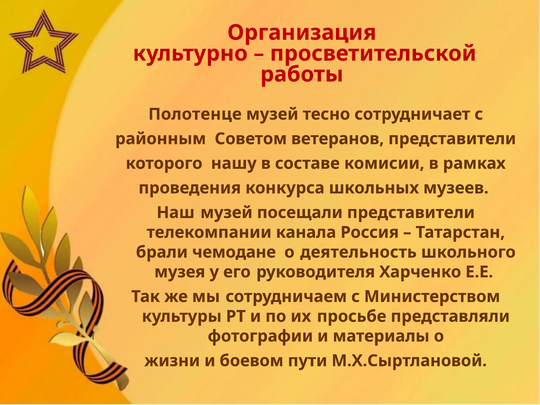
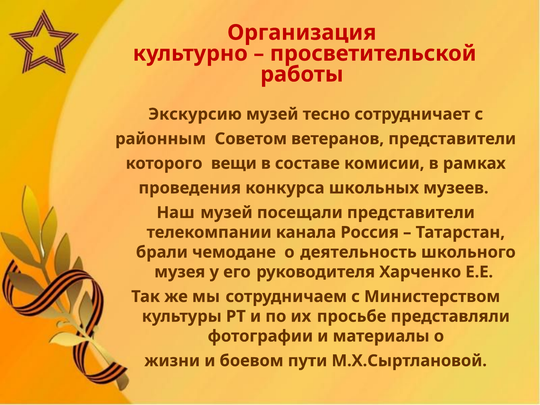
Полотенце: Полотенце -> Экскурсию (195, 114)
нашу: нашу -> вещи (234, 163)
